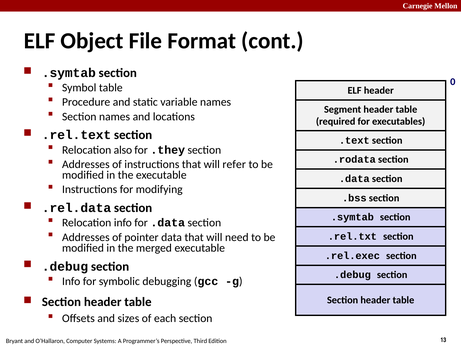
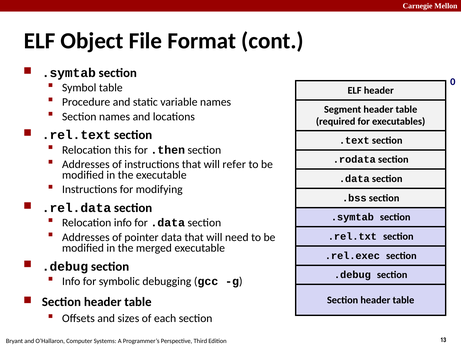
also: also -> this (123, 150)
.they: .they -> .then (168, 150)
